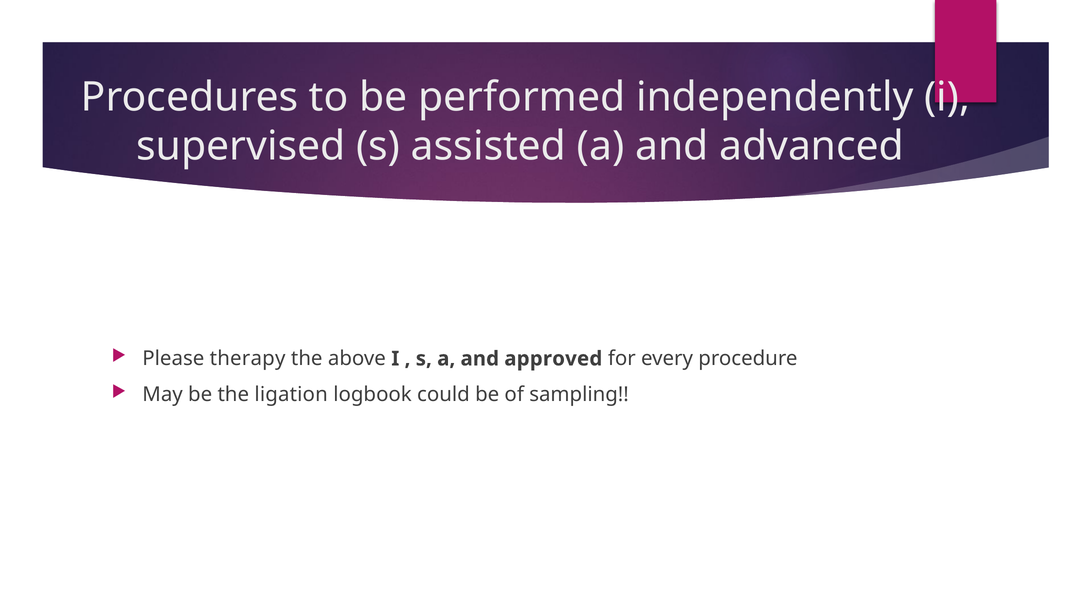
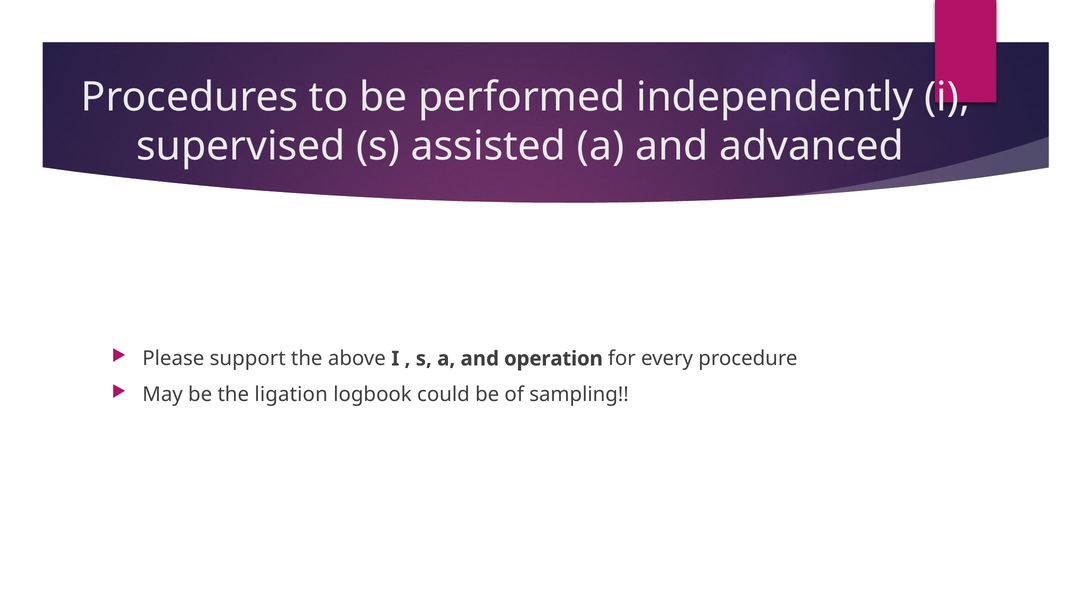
therapy: therapy -> support (248, 359)
approved: approved -> operation (553, 359)
